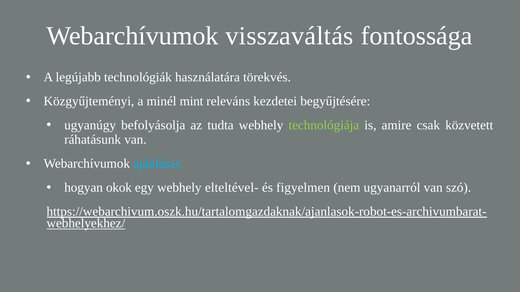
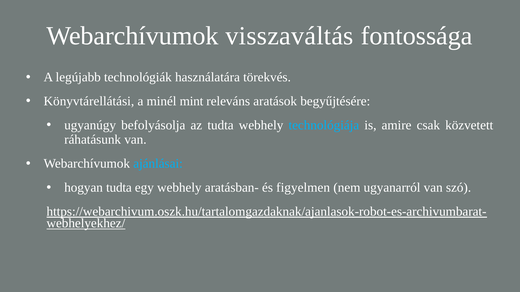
Közgyűjteményi: Közgyűjteményi -> Könyvtárellátási (89, 101)
kezdetei: kezdetei -> aratások (275, 101)
technológiája colour: light green -> light blue (324, 125)
hogyan okok: okok -> tudta (119, 188)
elteltével-: elteltével- -> aratásban- (232, 188)
